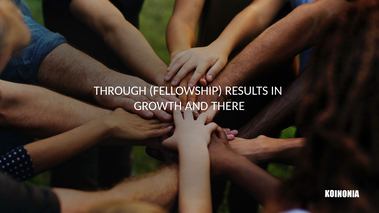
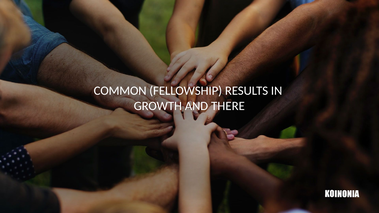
THROUGH: THROUGH -> COMMON (120, 91)
